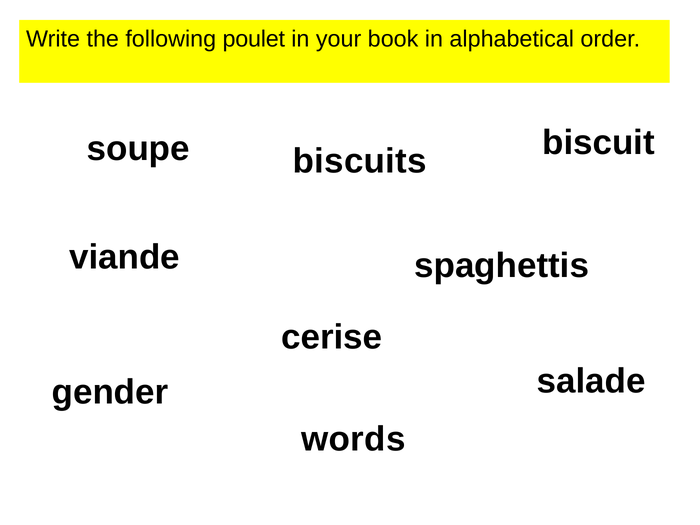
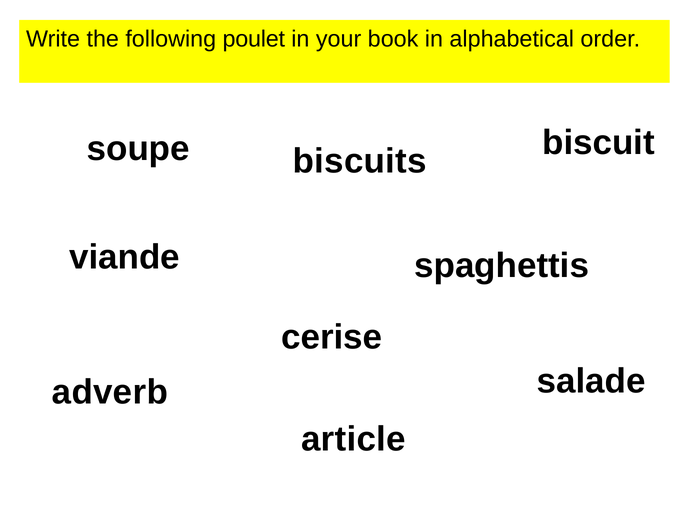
gender: gender -> adverb (110, 392)
words: words -> article (353, 439)
